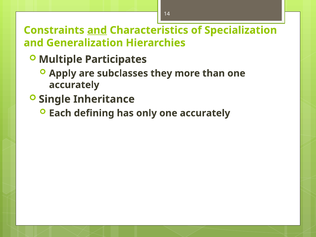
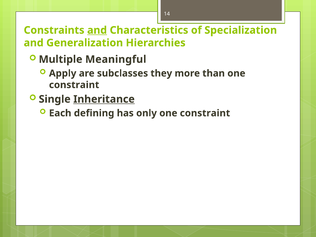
Participates: Participates -> Meaningful (116, 59)
accurately: accurately -> constraint (74, 85)
Inheritance underline: none -> present (104, 99)
only one accurately: accurately -> constraint (205, 113)
